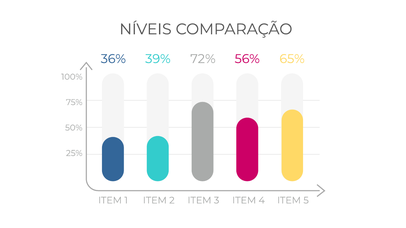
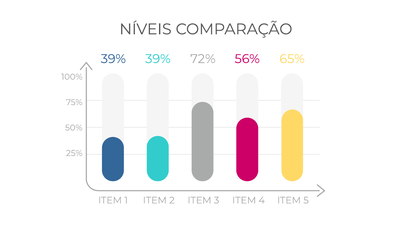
36%: 36% -> 39% (113, 59)
